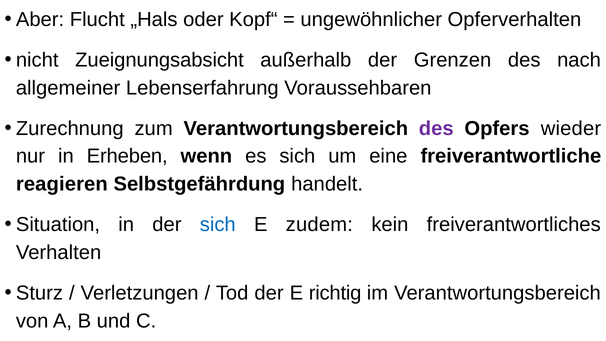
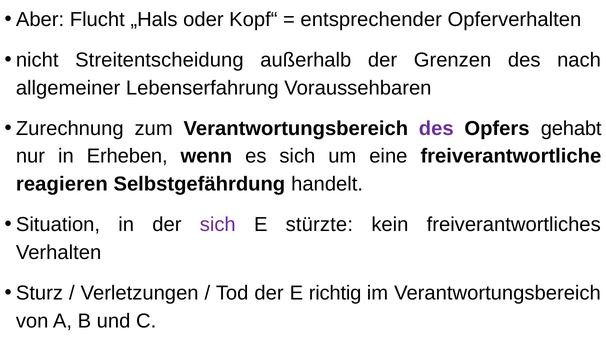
ungewöhnlicher: ungewöhnlicher -> entsprechender (371, 19)
Zueignungsabsicht: Zueignungsabsicht -> Streitentscheidung (159, 60)
wieder: wieder -> gehabt (571, 128)
sich colour: blue -> purple (218, 225)
zudem: zudem -> stürzte (319, 225)
